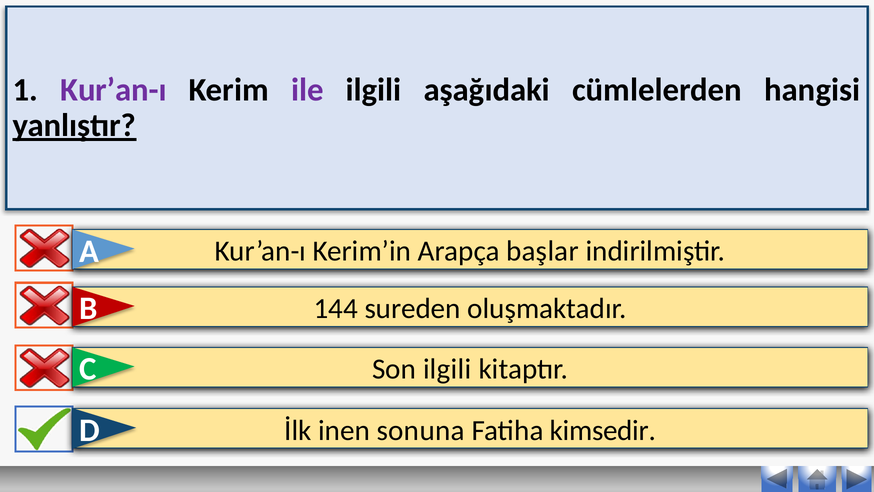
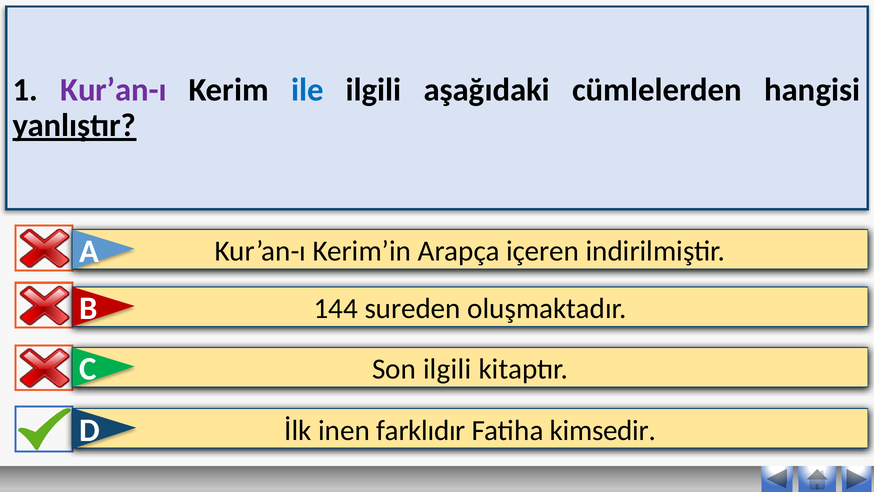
ile colour: purple -> blue (307, 90)
başlar: başlar -> içeren (543, 251)
sonuna: sonuna -> farklıdır (421, 430)
